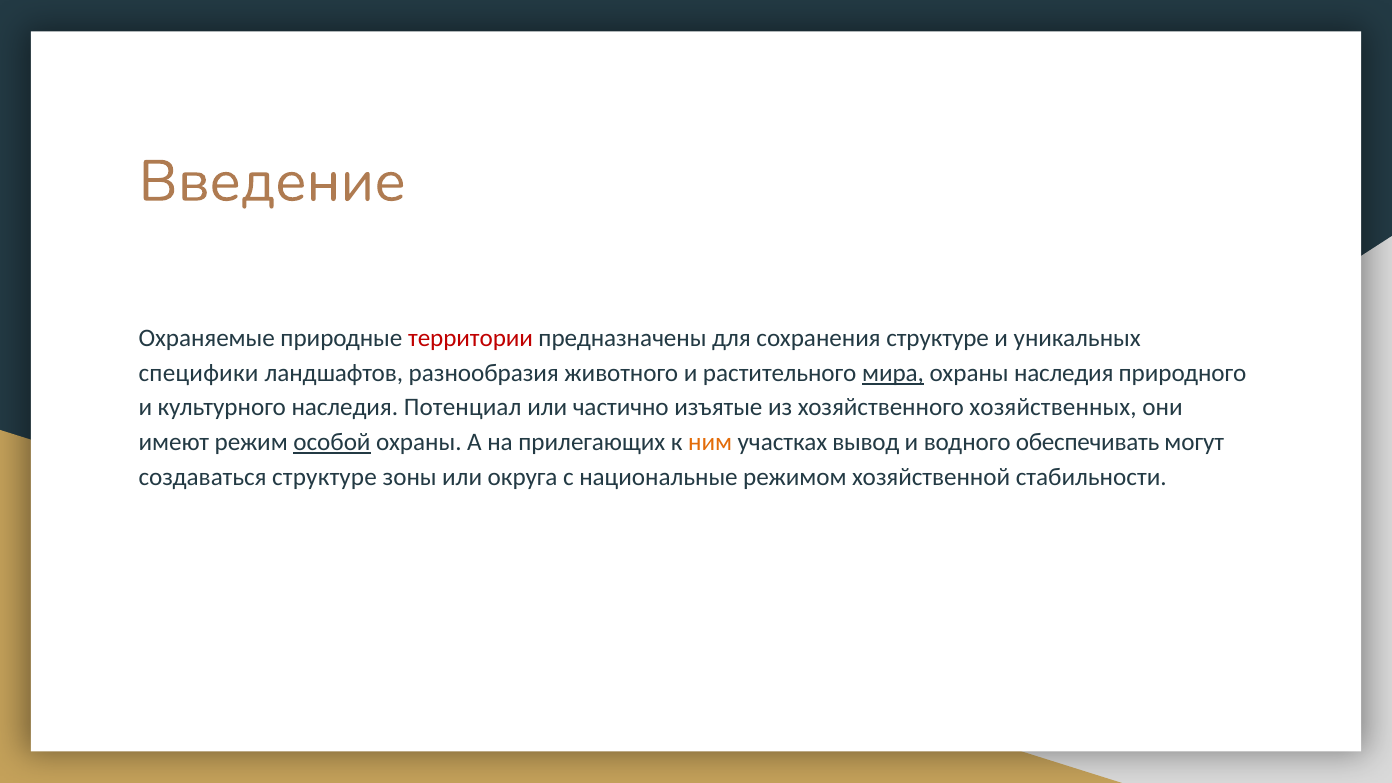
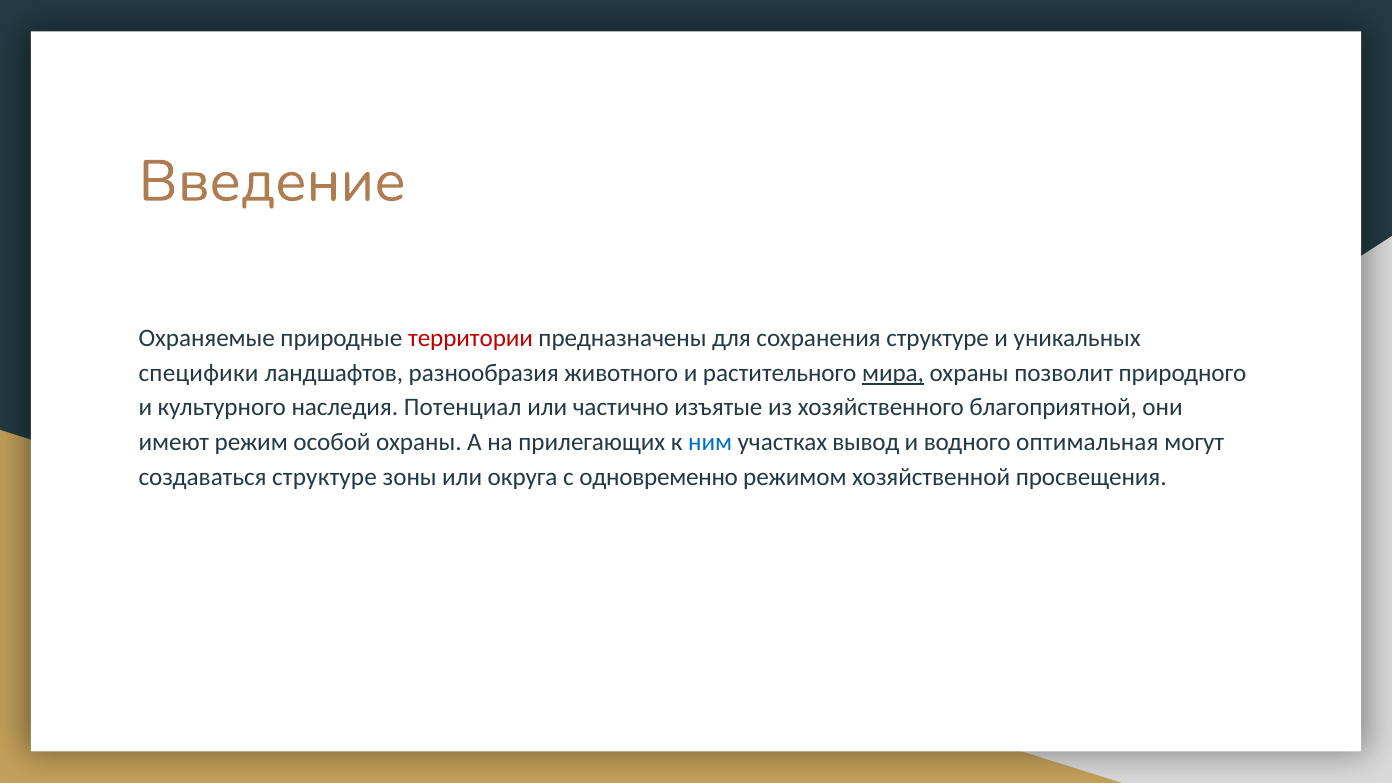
охраны наследия: наследия -> позволит (1064, 373)
хозяйственных: хозяйственных -> благоприятной (1053, 408)
особой underline: present -> none (332, 442)
ним colour: orange -> blue (710, 442)
обеспечивать: обеспечивать -> оптимальная (1087, 442)
национальные: национальные -> одновременно (659, 477)
стабильности: стабильности -> просвещения (1091, 477)
